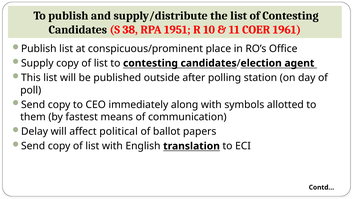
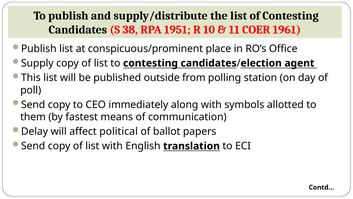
after: after -> from (194, 78)
